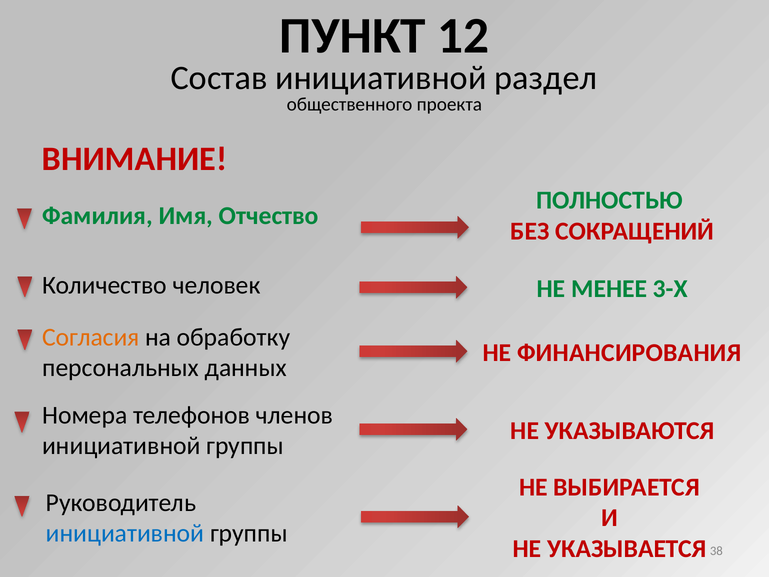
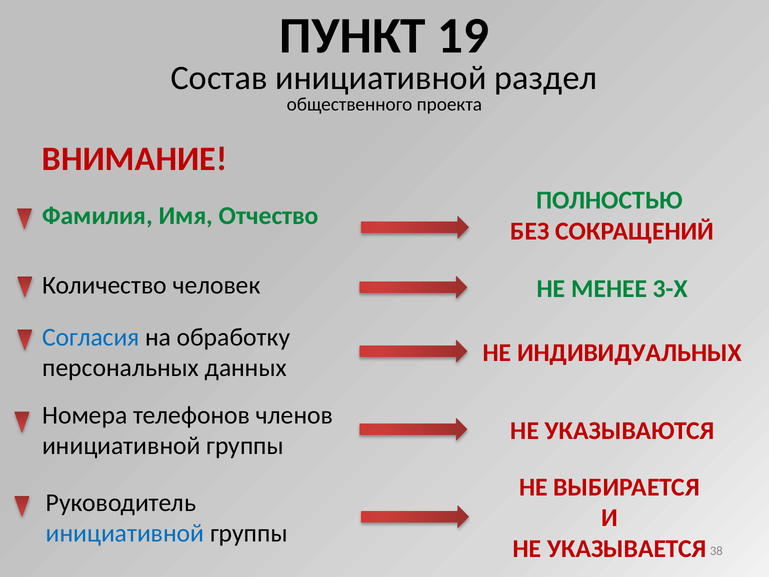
12: 12 -> 19 (463, 36)
Согласия colour: orange -> blue (91, 337)
ФИНАНСИРОВАНИЯ: ФИНАНСИРОВАНИЯ -> ИНДИВИДУАЛЬНЫХ (629, 353)
